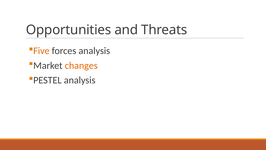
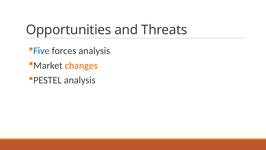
Five colour: orange -> blue (41, 51)
